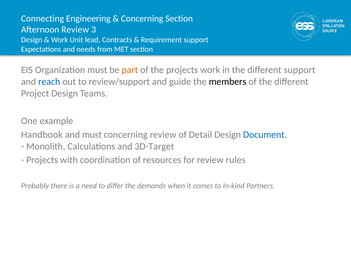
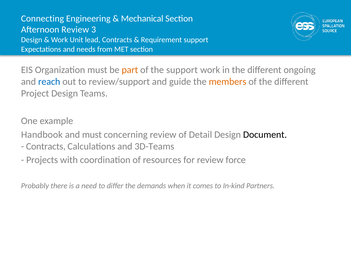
Concerning: Concerning -> Mechanical (142, 18)
the projects: projects -> support (182, 70)
different support: support -> ongoing (300, 70)
members colour: black -> orange (228, 81)
Document colour: blue -> black (265, 134)
Monolith: Monolith -> Contracts (46, 146)
3D-Target: 3D-Target -> 3D-Teams (154, 146)
rules: rules -> force (236, 160)
